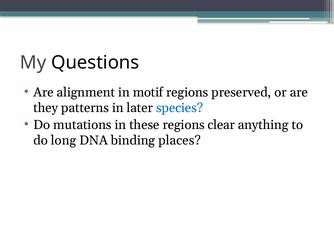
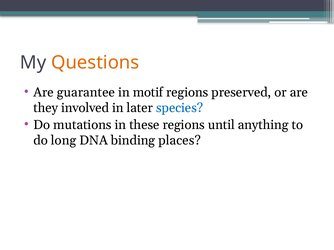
Questions colour: black -> orange (95, 63)
alignment: alignment -> guarantee (86, 92)
patterns: patterns -> involved (85, 108)
clear: clear -> until (221, 125)
